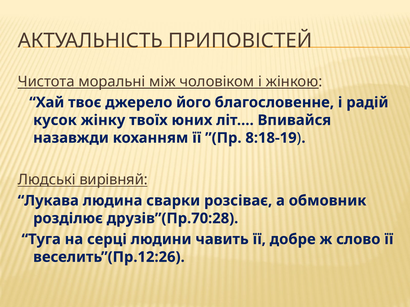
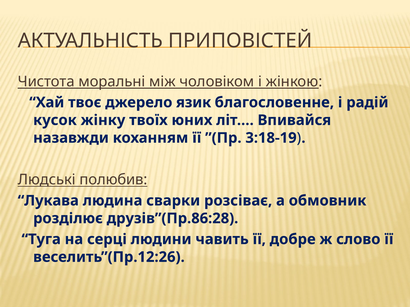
його: його -> язик (194, 103)
8:18-19: 8:18-19 -> 3:18-19 (271, 138)
вирівняй: вирівняй -> полюбив (114, 180)
друзів”(Пр.70:28: друзів”(Пр.70:28 -> друзів”(Пр.86:28 (173, 219)
